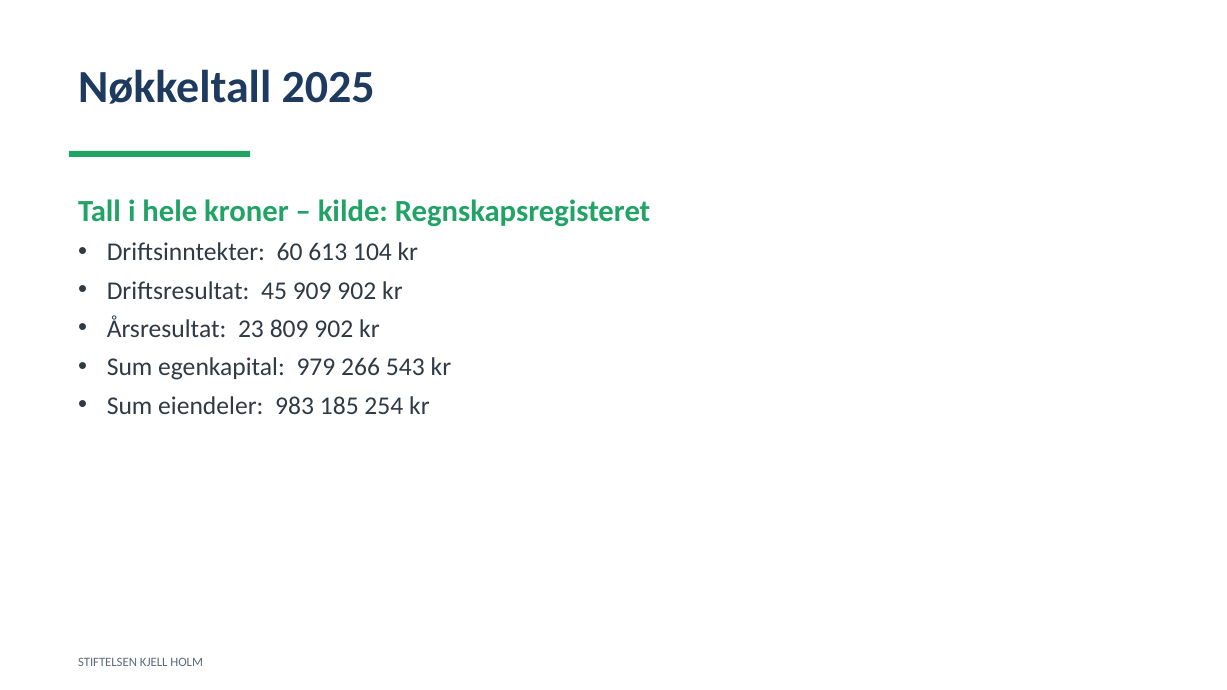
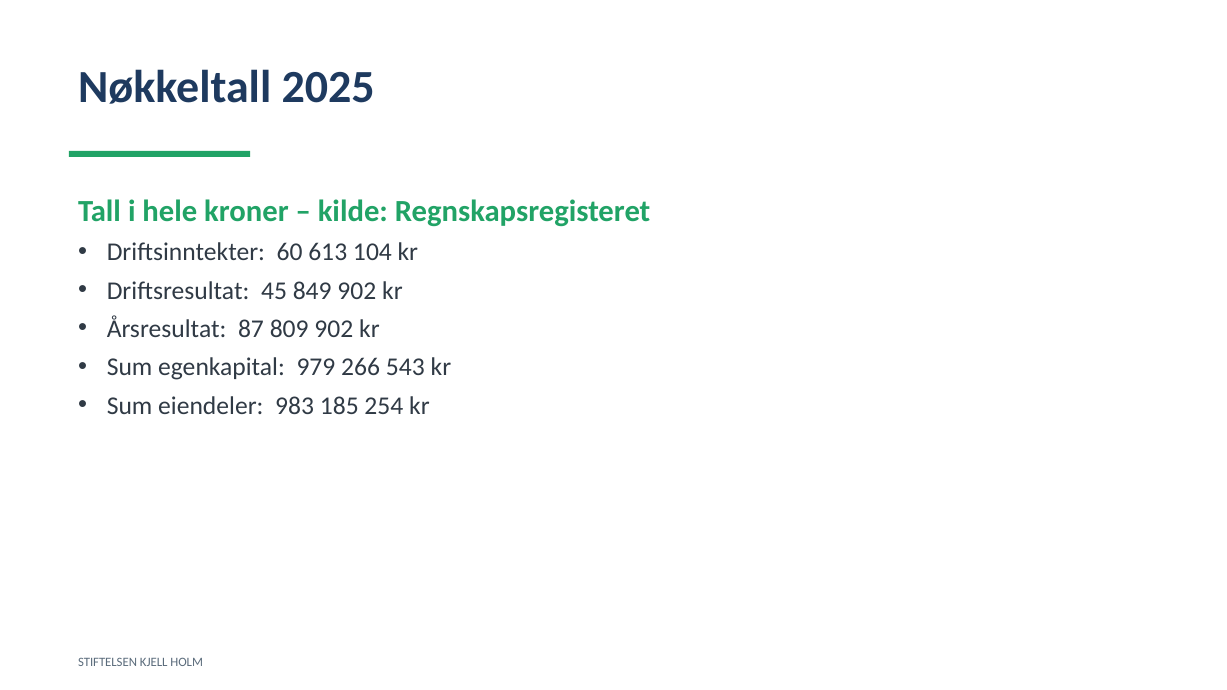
909: 909 -> 849 (312, 291)
23: 23 -> 87 (251, 329)
